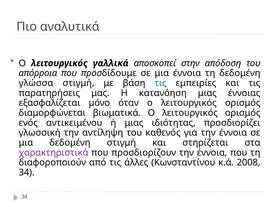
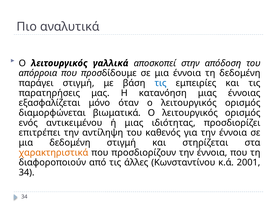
γλώσσα: γλώσσα -> παράγει (36, 83)
γλωσσική: γλωσσική -> επιτρέπει (40, 133)
χαρακτηριστικά colour: purple -> orange (53, 153)
2008: 2008 -> 2001 (249, 163)
